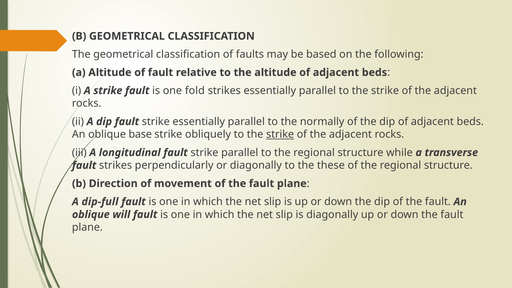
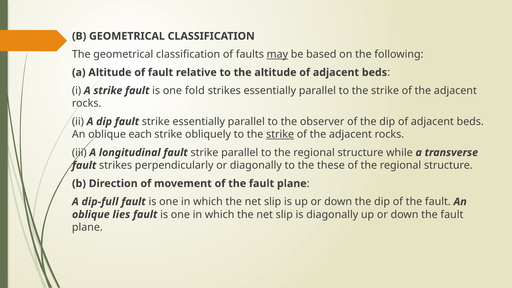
may underline: none -> present (277, 54)
normally: normally -> observer (322, 122)
base: base -> each (140, 134)
will: will -> lies (121, 215)
